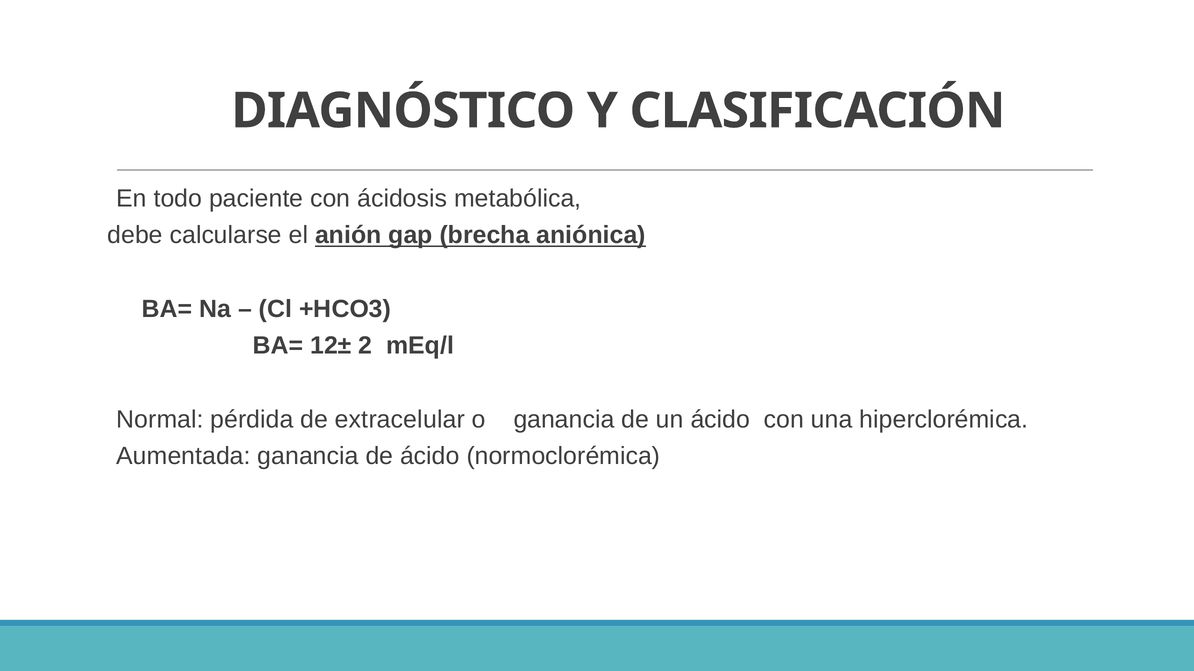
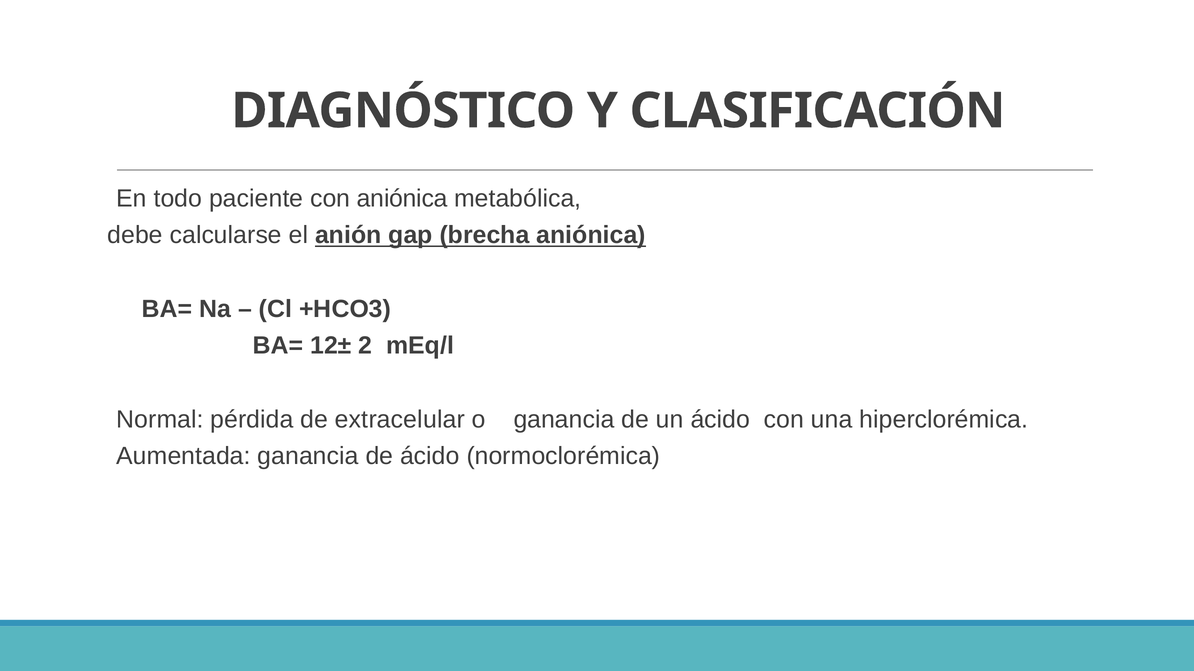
con ácidosis: ácidosis -> aniónica (402, 199)
